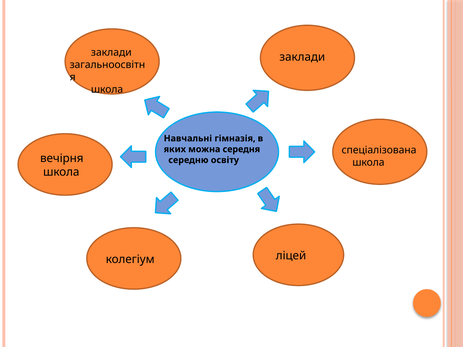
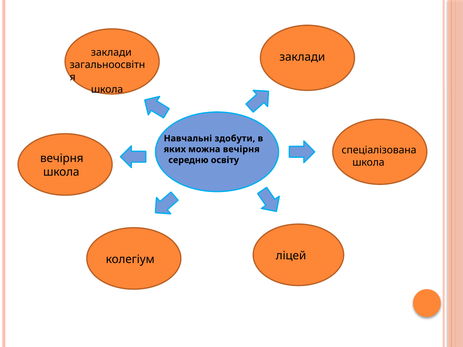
гімназія: гімназія -> здобути (235, 139)
можна середня: середня -> вечірня (241, 149)
